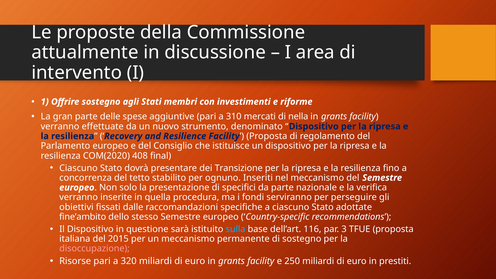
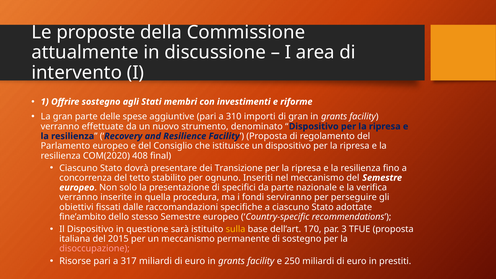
mercati: mercati -> importi (260, 117)
di nella: nella -> gran (298, 117)
sulla colour: light blue -> yellow (236, 229)
116: 116 -> 170 (312, 229)
320: 320 -> 317 (129, 261)
